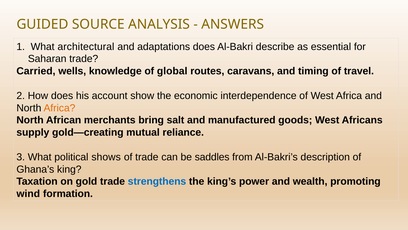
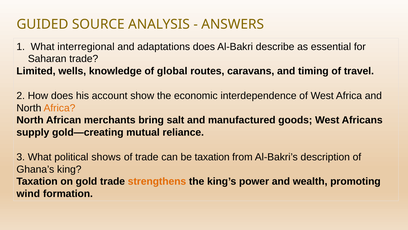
architectural: architectural -> interregional (86, 47)
Carried: Carried -> Limited (36, 71)
be saddles: saddles -> taxation (212, 157)
strengthens colour: blue -> orange (157, 181)
